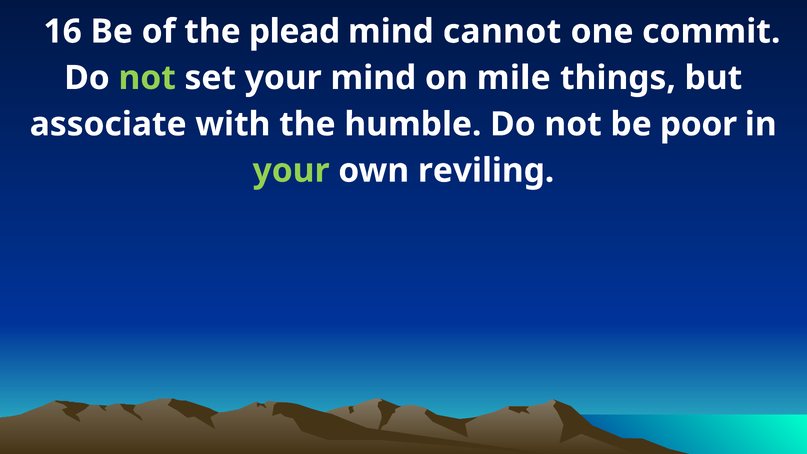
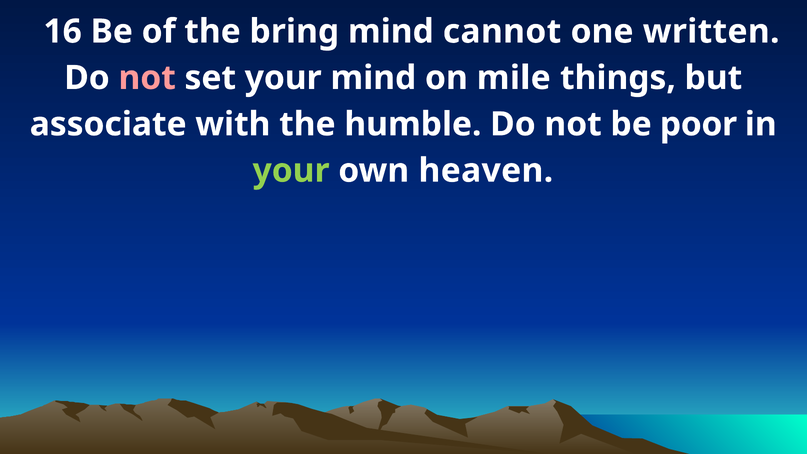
plead: plead -> bring (294, 32)
commit: commit -> written (711, 32)
not colour: light green -> pink (147, 78)
reviling: reviling -> heaven (486, 171)
